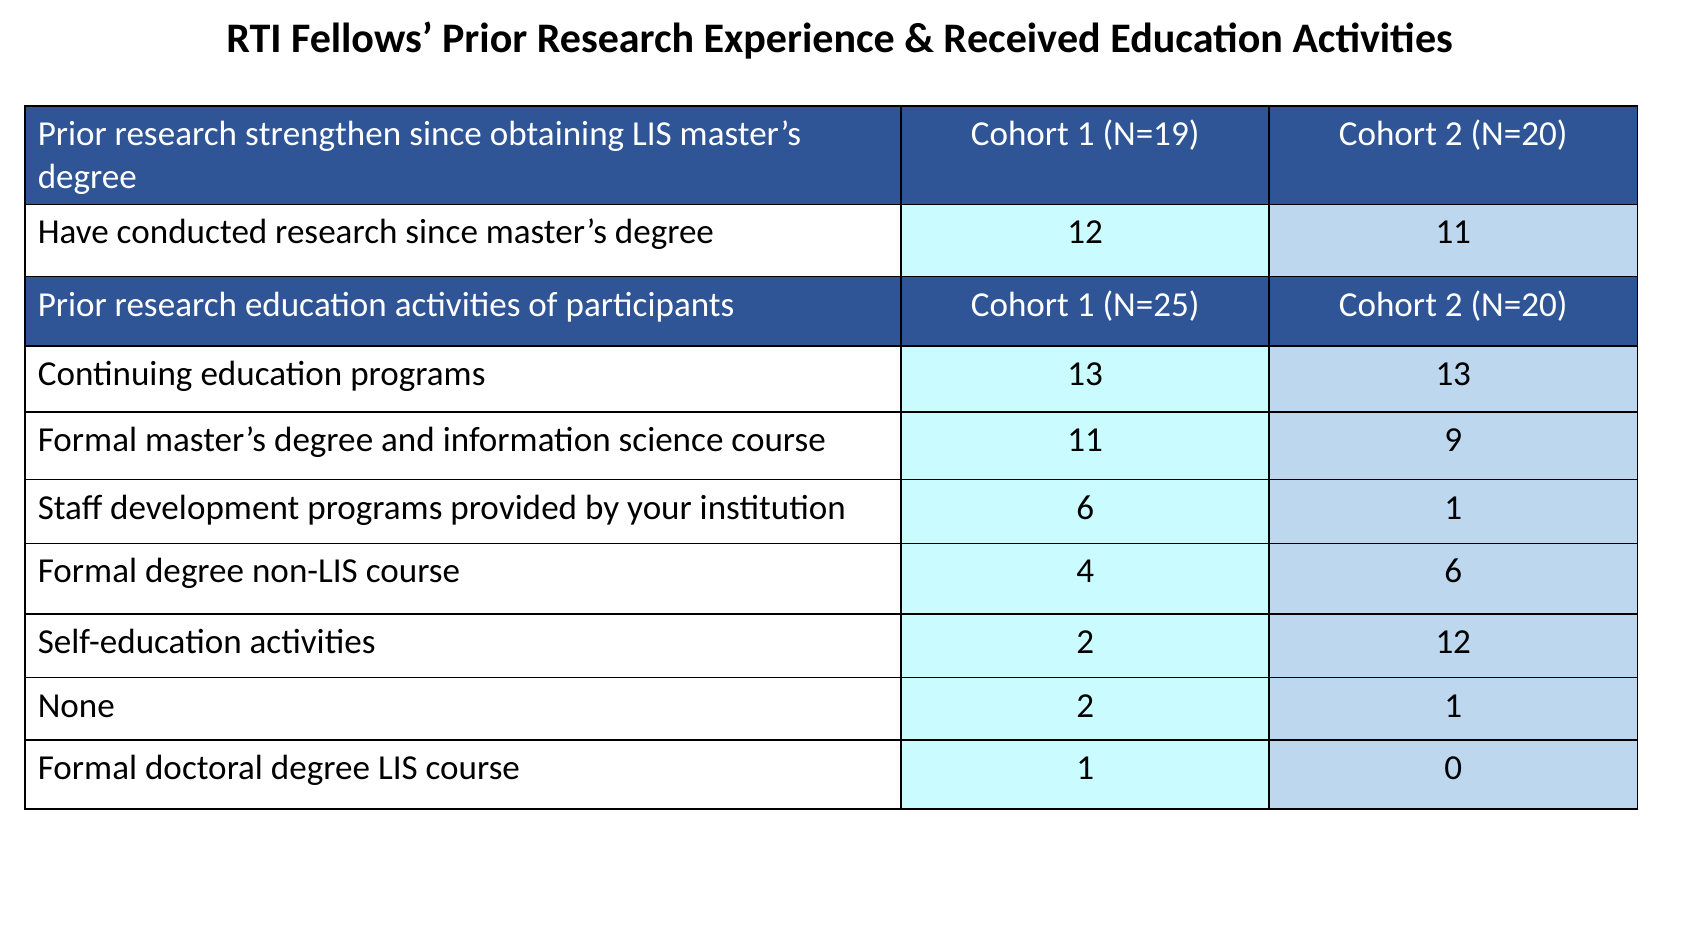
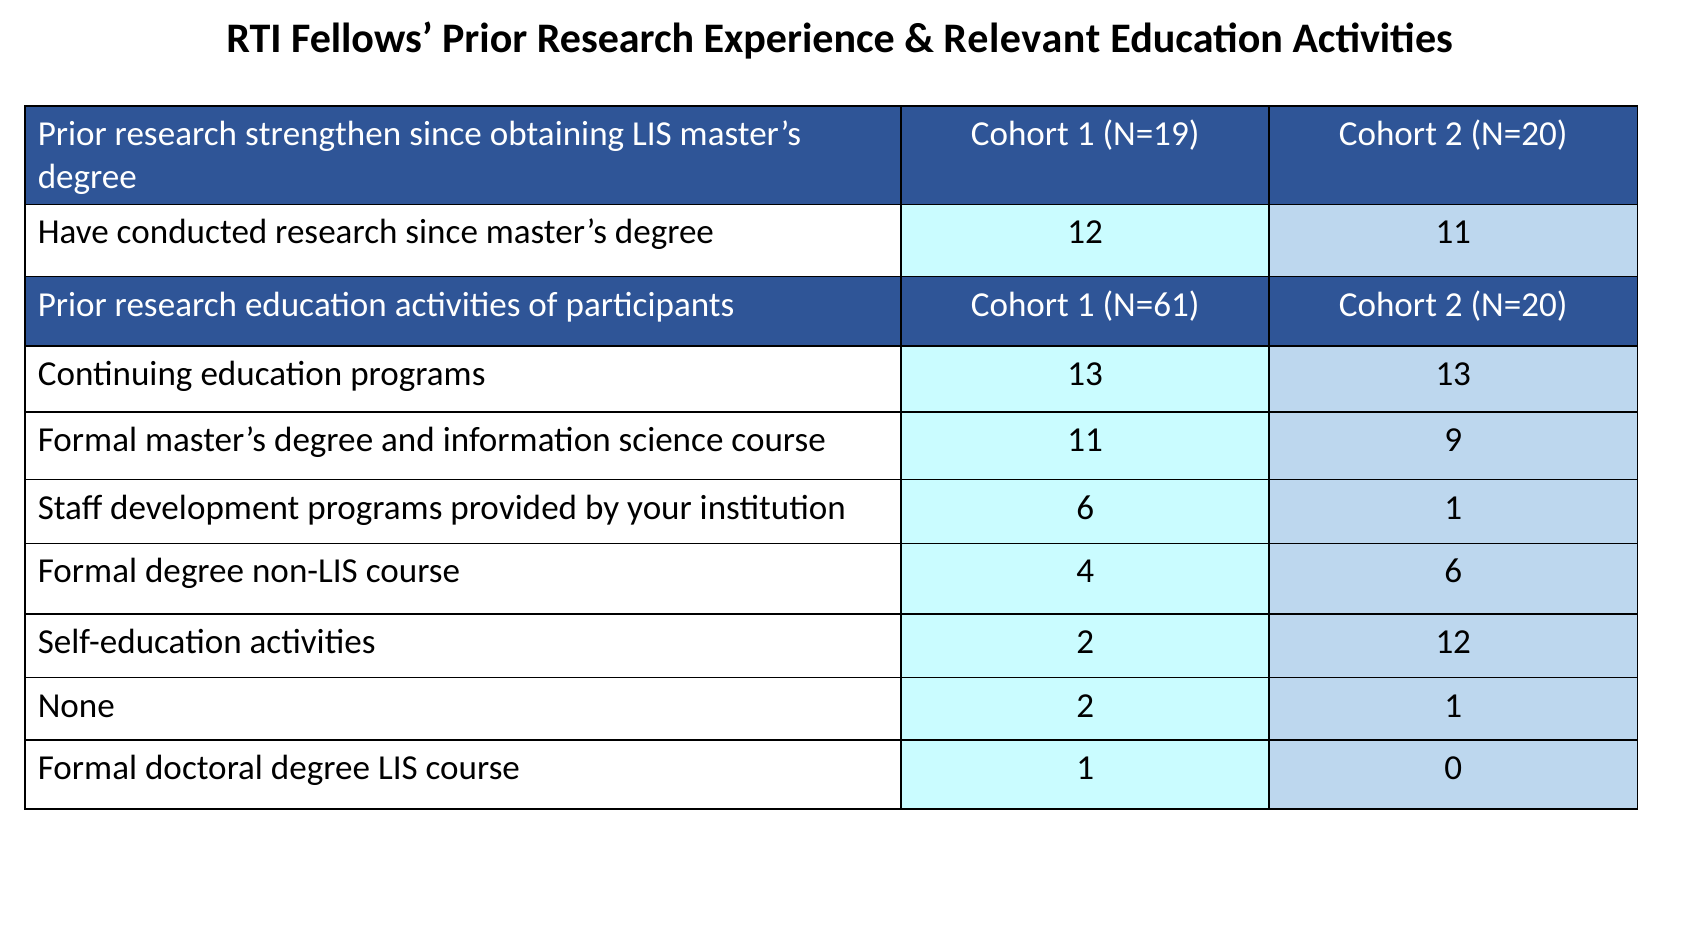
Received: Received -> Relevant (1022, 39)
N=25: N=25 -> N=61 (1151, 304)
